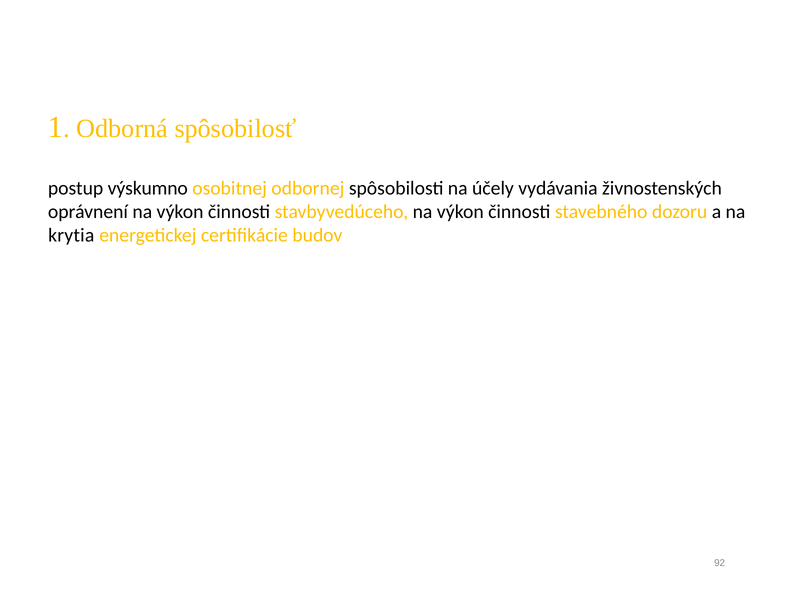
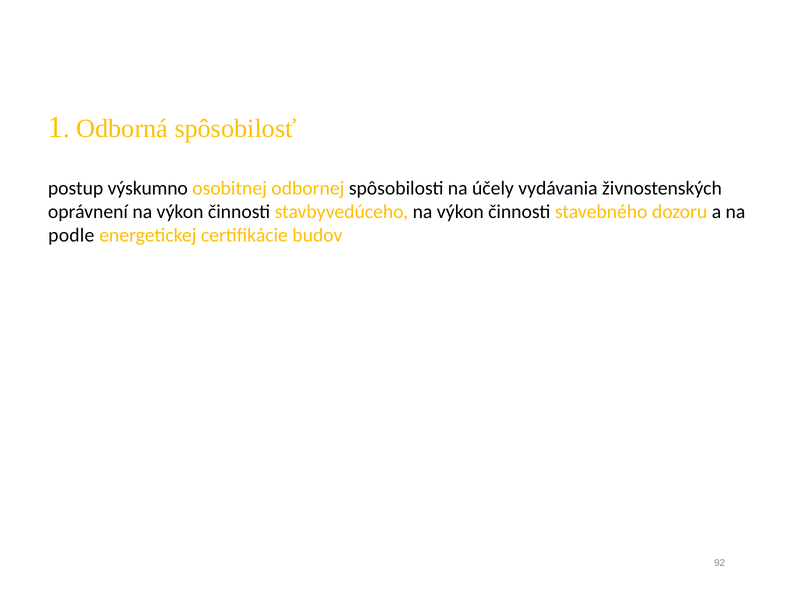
krytia: krytia -> podle (71, 235)
